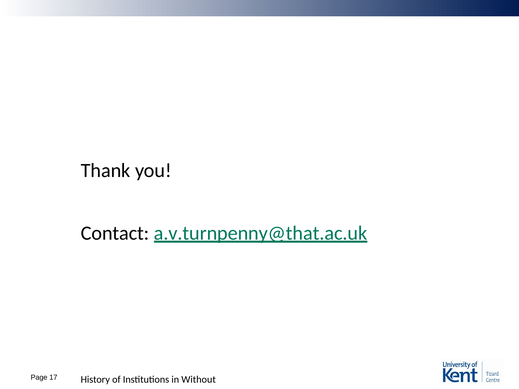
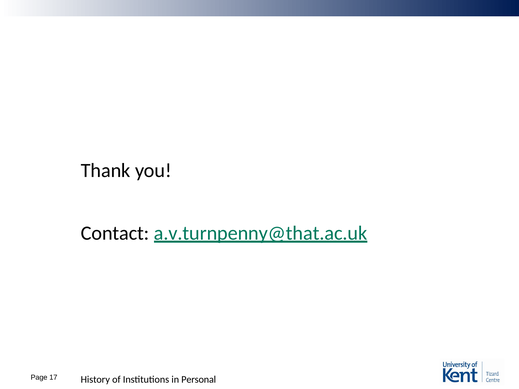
Without: Without -> Personal (199, 380)
